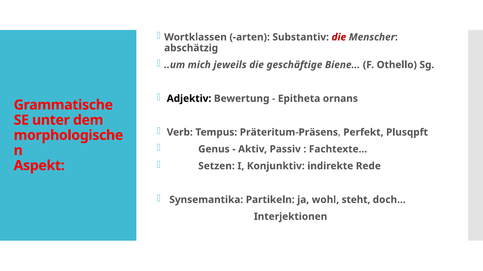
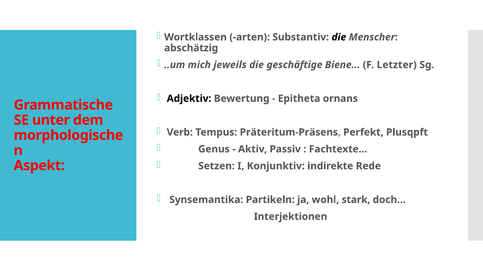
die colour: red -> black (339, 37)
Othello: Othello -> Letzter (397, 65)
steht: steht -> stark (356, 200)
